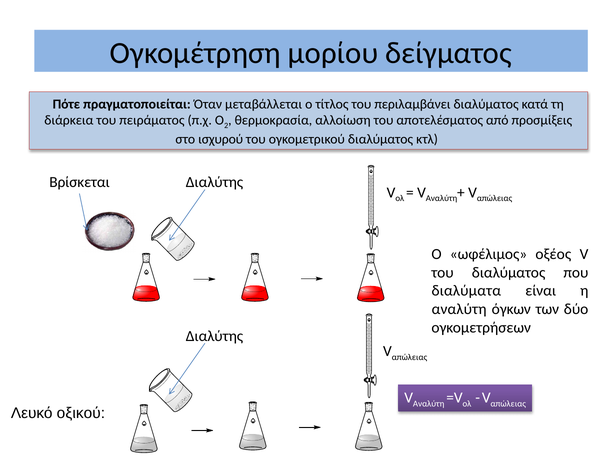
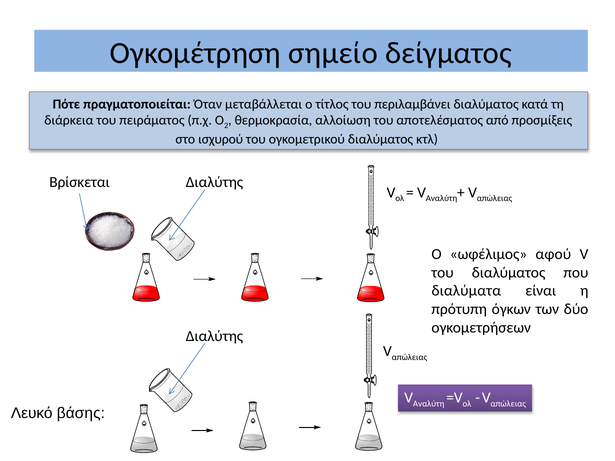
μορίου: μορίου -> σημείο (333, 53)
οξέος: οξέος -> αφού (553, 254)
αναλύτη: αναλύτη -> πρότυπη (459, 310)
οξικού: οξικού -> βάσης (81, 413)
